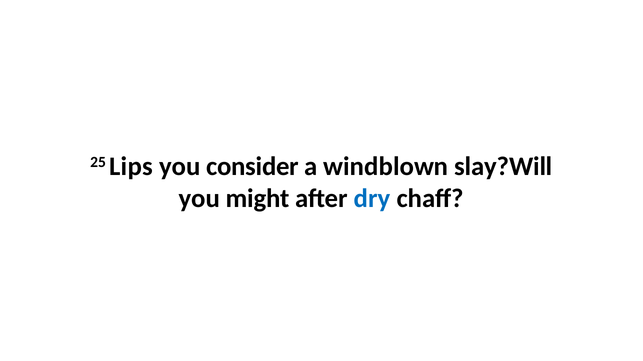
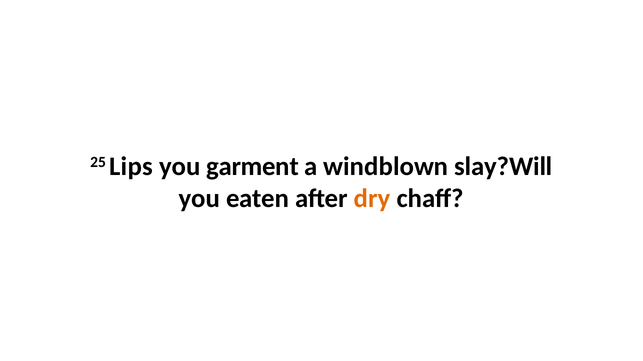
consider: consider -> garment (253, 167)
might: might -> eaten (258, 199)
dry colour: blue -> orange (372, 199)
